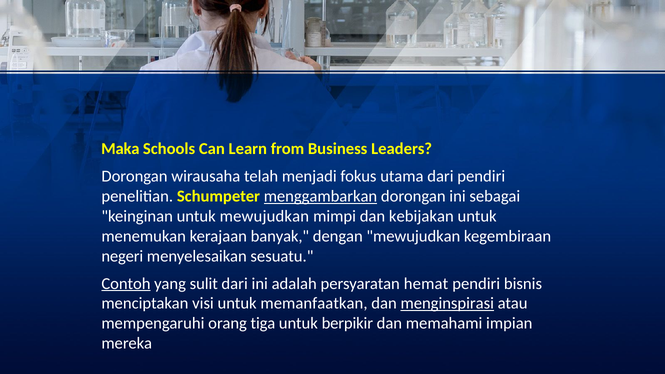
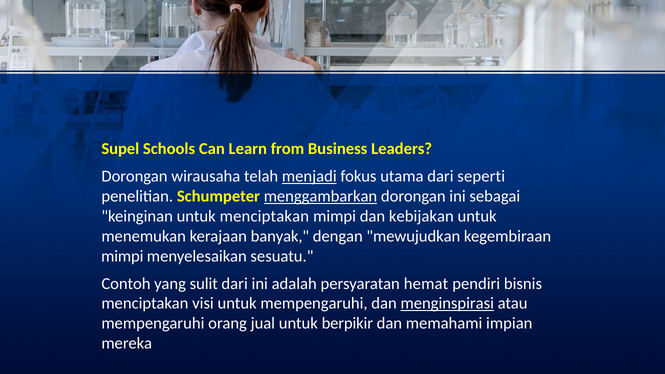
Maka: Maka -> Supel (120, 149)
menjadi underline: none -> present (309, 176)
dari pendiri: pendiri -> seperti (481, 176)
untuk mewujudkan: mewujudkan -> menciptakan (264, 216)
negeri: negeri -> mimpi (122, 256)
Contoh underline: present -> none (126, 284)
untuk memanfaatkan: memanfaatkan -> mempengaruhi (314, 304)
tiga: tiga -> jual (263, 323)
